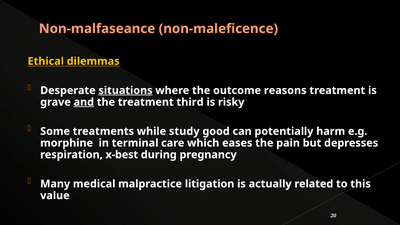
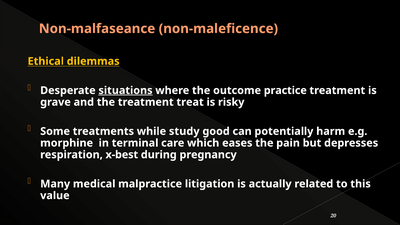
reasons: reasons -> practice (285, 90)
and underline: present -> none (84, 102)
third: third -> treat (190, 102)
